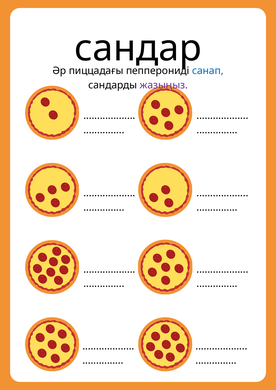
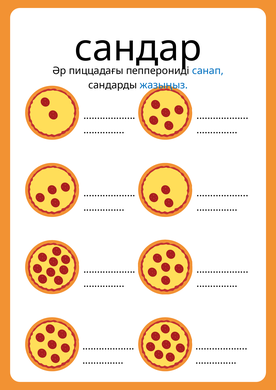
жазыңыз colour: purple -> blue (164, 85)
